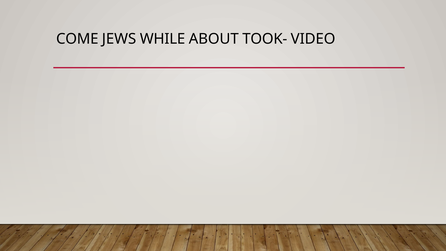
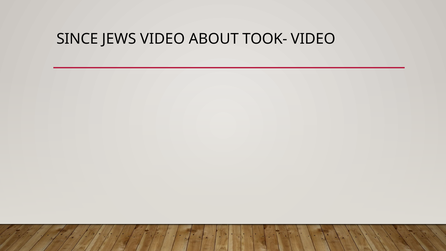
COME: COME -> SINCE (77, 39)
JEWS WHILE: WHILE -> VIDEO (162, 39)
